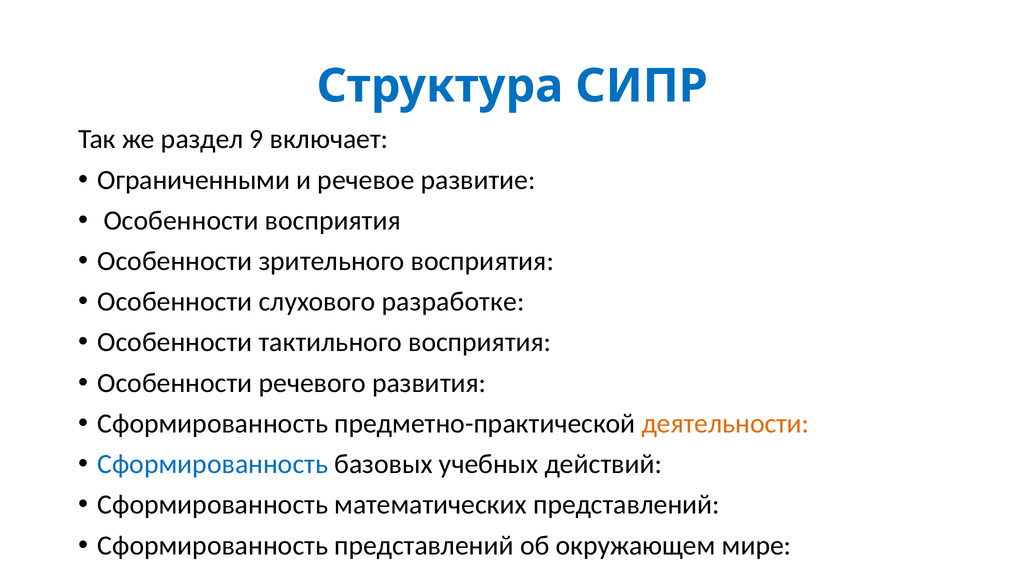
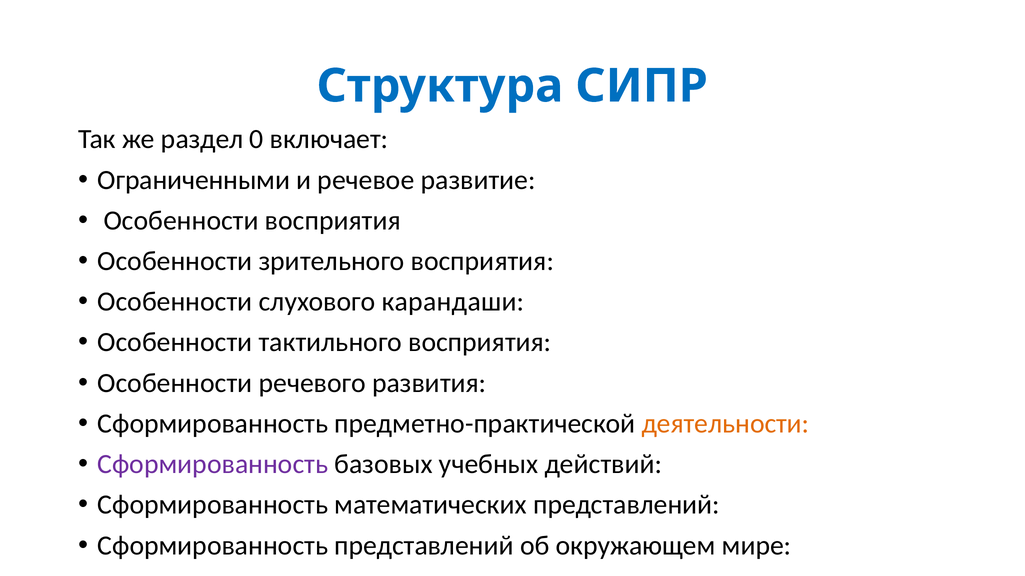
9: 9 -> 0 (256, 139)
разработке: разработке -> карандаши (453, 302)
Сформированность colour: blue -> purple (213, 465)
